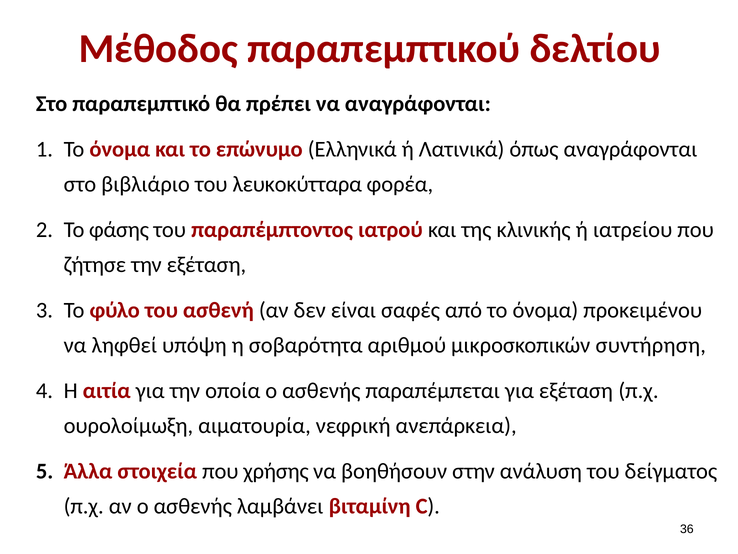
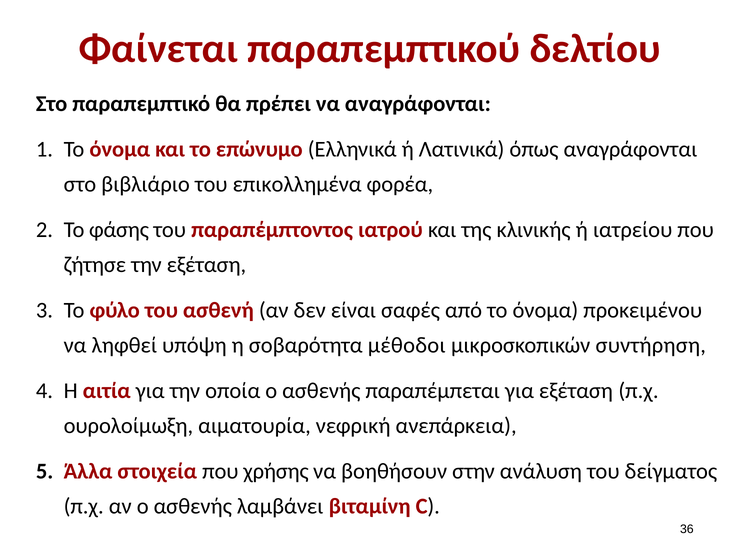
Μέθοδος: Μέθοδος -> Φαίνεται (158, 49)
λευκοκύτταρα: λευκοκύτταρα -> επικολλημένα (297, 184)
αριθμού: αριθμού -> μέθοδοι (407, 345)
